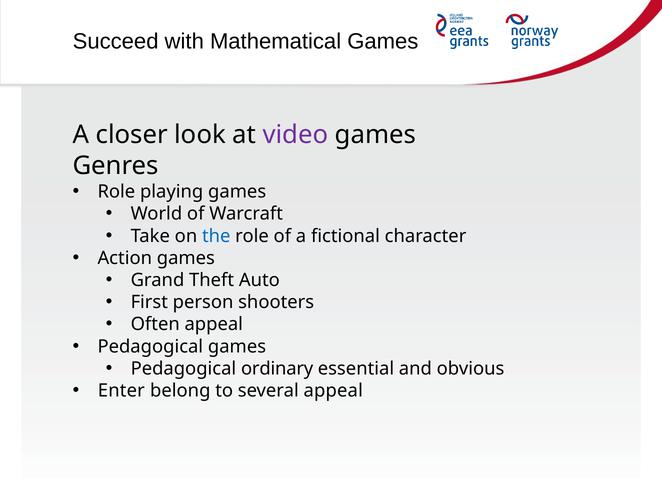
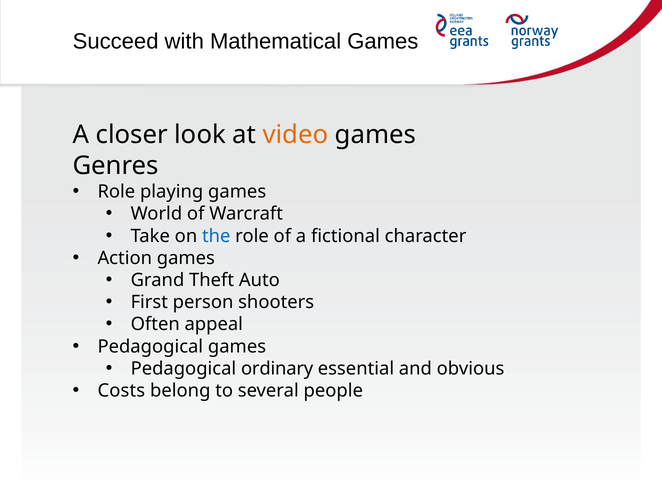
video colour: purple -> orange (296, 135)
Enter: Enter -> Costs (121, 390)
several appeal: appeal -> people (333, 390)
